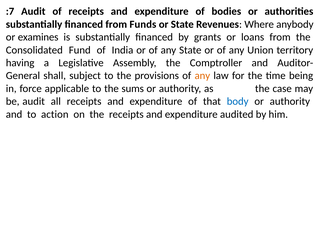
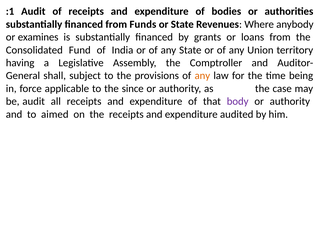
:7: :7 -> :1 (10, 11)
sums: sums -> since (133, 89)
body colour: blue -> purple (238, 102)
action: action -> aimed (55, 114)
